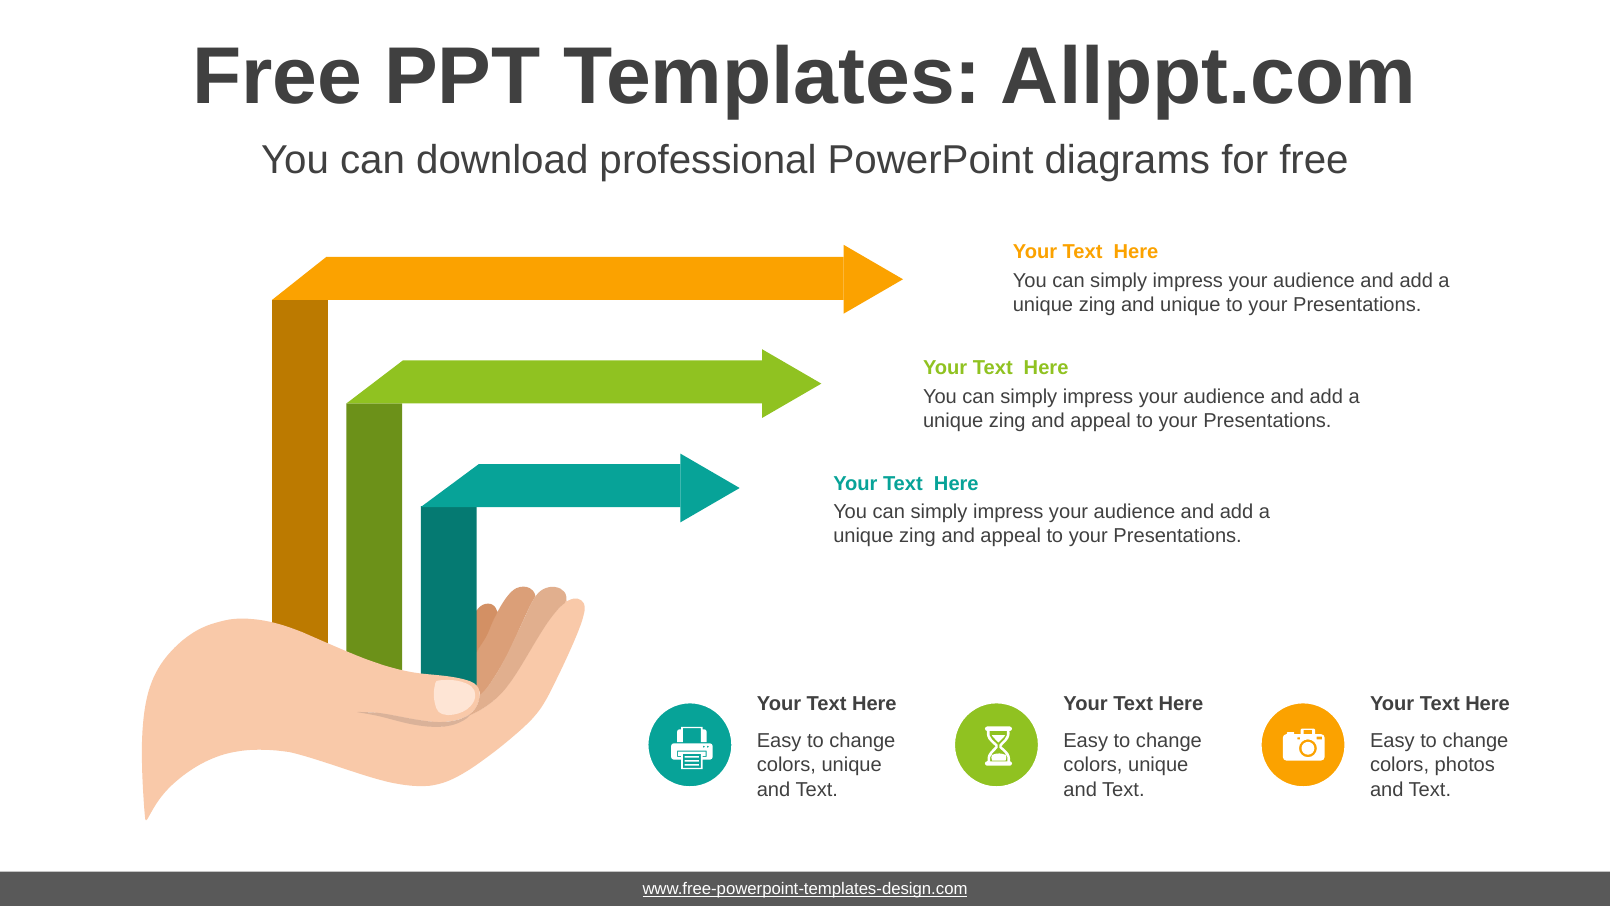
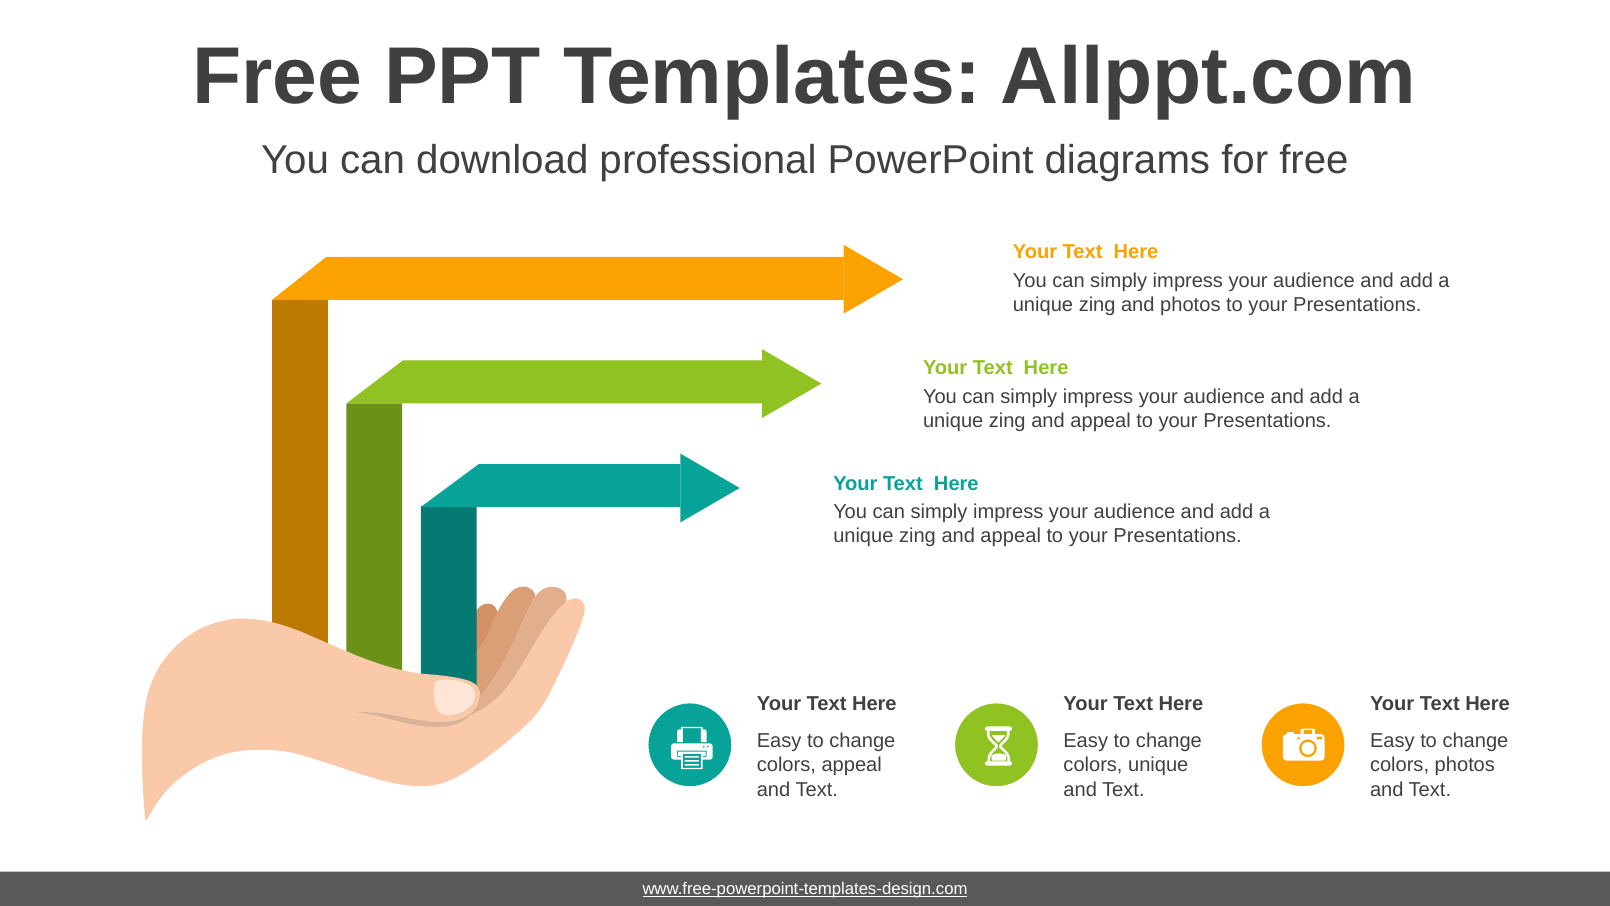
and unique: unique -> photos (1190, 305)
unique: unique -> appeal (852, 765)
